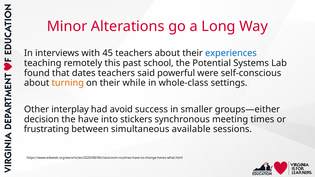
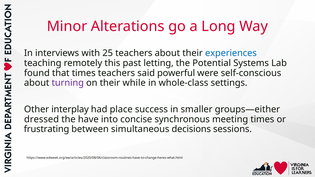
45: 45 -> 25 (108, 53)
school: school -> letting (159, 63)
that dates: dates -> times (84, 73)
turning colour: orange -> purple (68, 83)
avoid: avoid -> place (121, 109)
decision: decision -> dressed (41, 119)
stickers: stickers -> concise (136, 119)
available: available -> decisions (191, 129)
